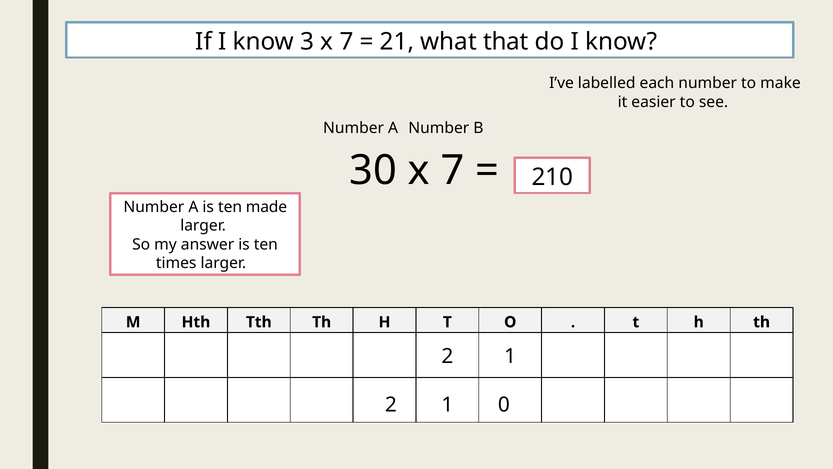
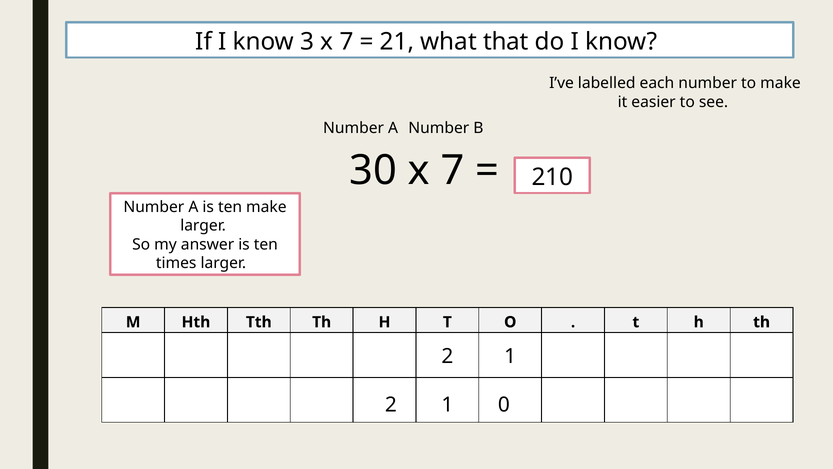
ten made: made -> make (266, 207)
